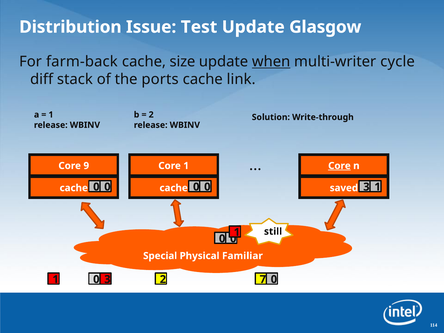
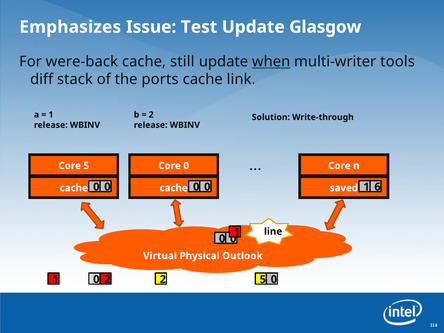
Distribution: Distribution -> Emphasizes (70, 27)
farm-back: farm-back -> were-back (82, 62)
size: size -> still (182, 62)
cycle: cycle -> tools (398, 62)
Core 9: 9 -> 5 (86, 166)
Core 1: 1 -> 0 (186, 166)
Core underline: present -> none (339, 166)
0 0 3: 3 -> 1 (366, 187)
0 0 1: 1 -> 6 (378, 187)
still: still -> line (273, 231)
Special: Special -> Virtual (160, 256)
Familiar: Familiar -> Outlook (242, 256)
3: 3 -> 2 (107, 279)
0 7: 7 -> 5 (263, 279)
